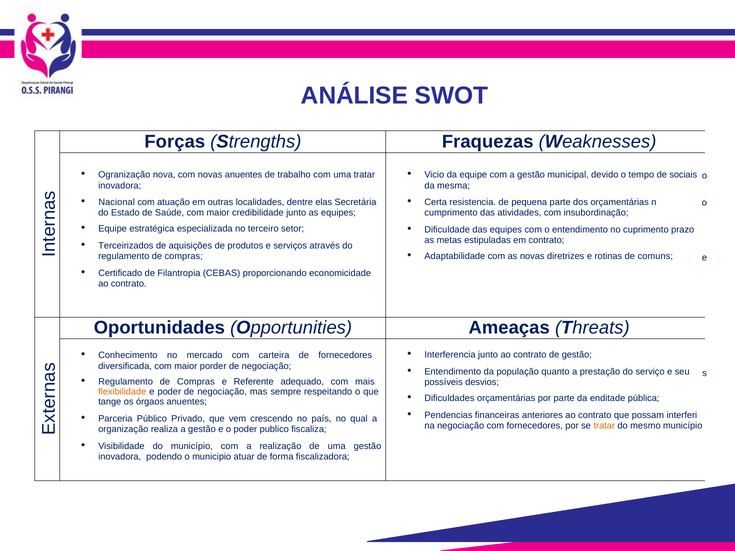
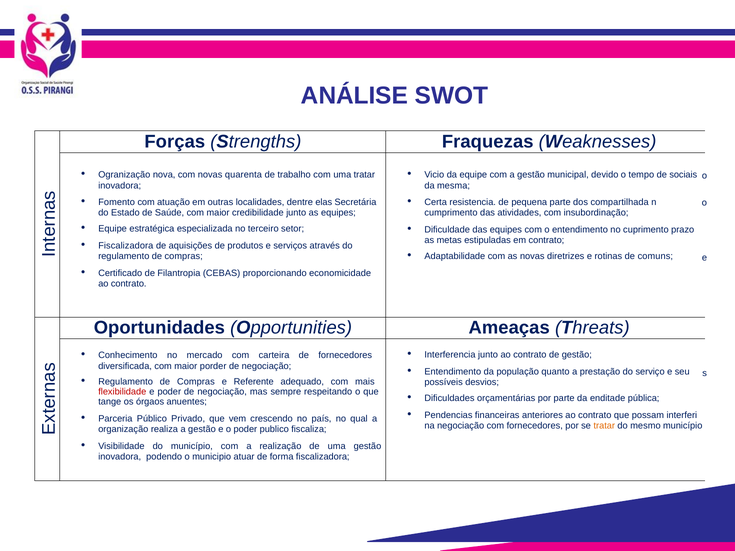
novas anuentes: anuentes -> quarenta (243, 175)
Nacional: Nacional -> Fomento (117, 202)
dos orçamentárias: orçamentárias -> compartilhada (620, 202)
Terceirizados: Terceirizados -> Fiscalizadora (126, 246)
flexibilidade colour: orange -> red (122, 392)
